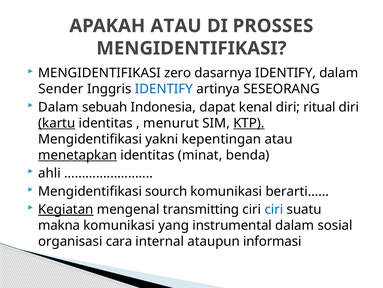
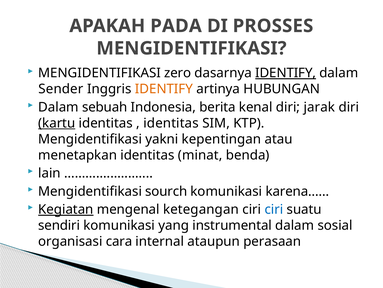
APAKAH ATAU: ATAU -> PADA (176, 26)
IDENTIFY underline: none -> present (286, 73)
IDENTIFY colour: blue -> orange (164, 89)
SESEORANG: SESEORANG -> HUBUNGAN (282, 89)
dapat: dapat -> berita (218, 107)
ritual: ritual -> jarak (319, 107)
menurut: menurut -> identitas (171, 123)
KTP underline: present -> none (249, 123)
menetapkan underline: present -> none (78, 155)
ahli: ahli -> lain (49, 173)
berarti: berarti -> karena (297, 191)
transmitting: transmitting -> ketegangan (201, 209)
makna: makna -> sendiri (59, 225)
informasi: informasi -> perasaan (272, 241)
